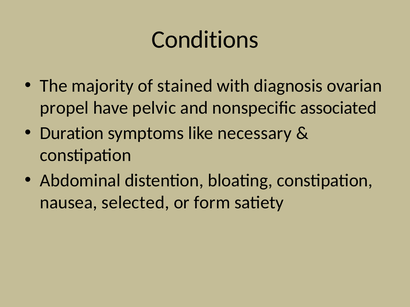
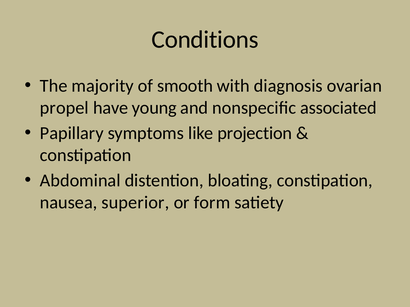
stained: stained -> smooth (185, 86)
pelvic: pelvic -> young (154, 108)
Duration: Duration -> Papillary (72, 133)
necessary: necessary -> projection (255, 133)
selected: selected -> superior (135, 203)
